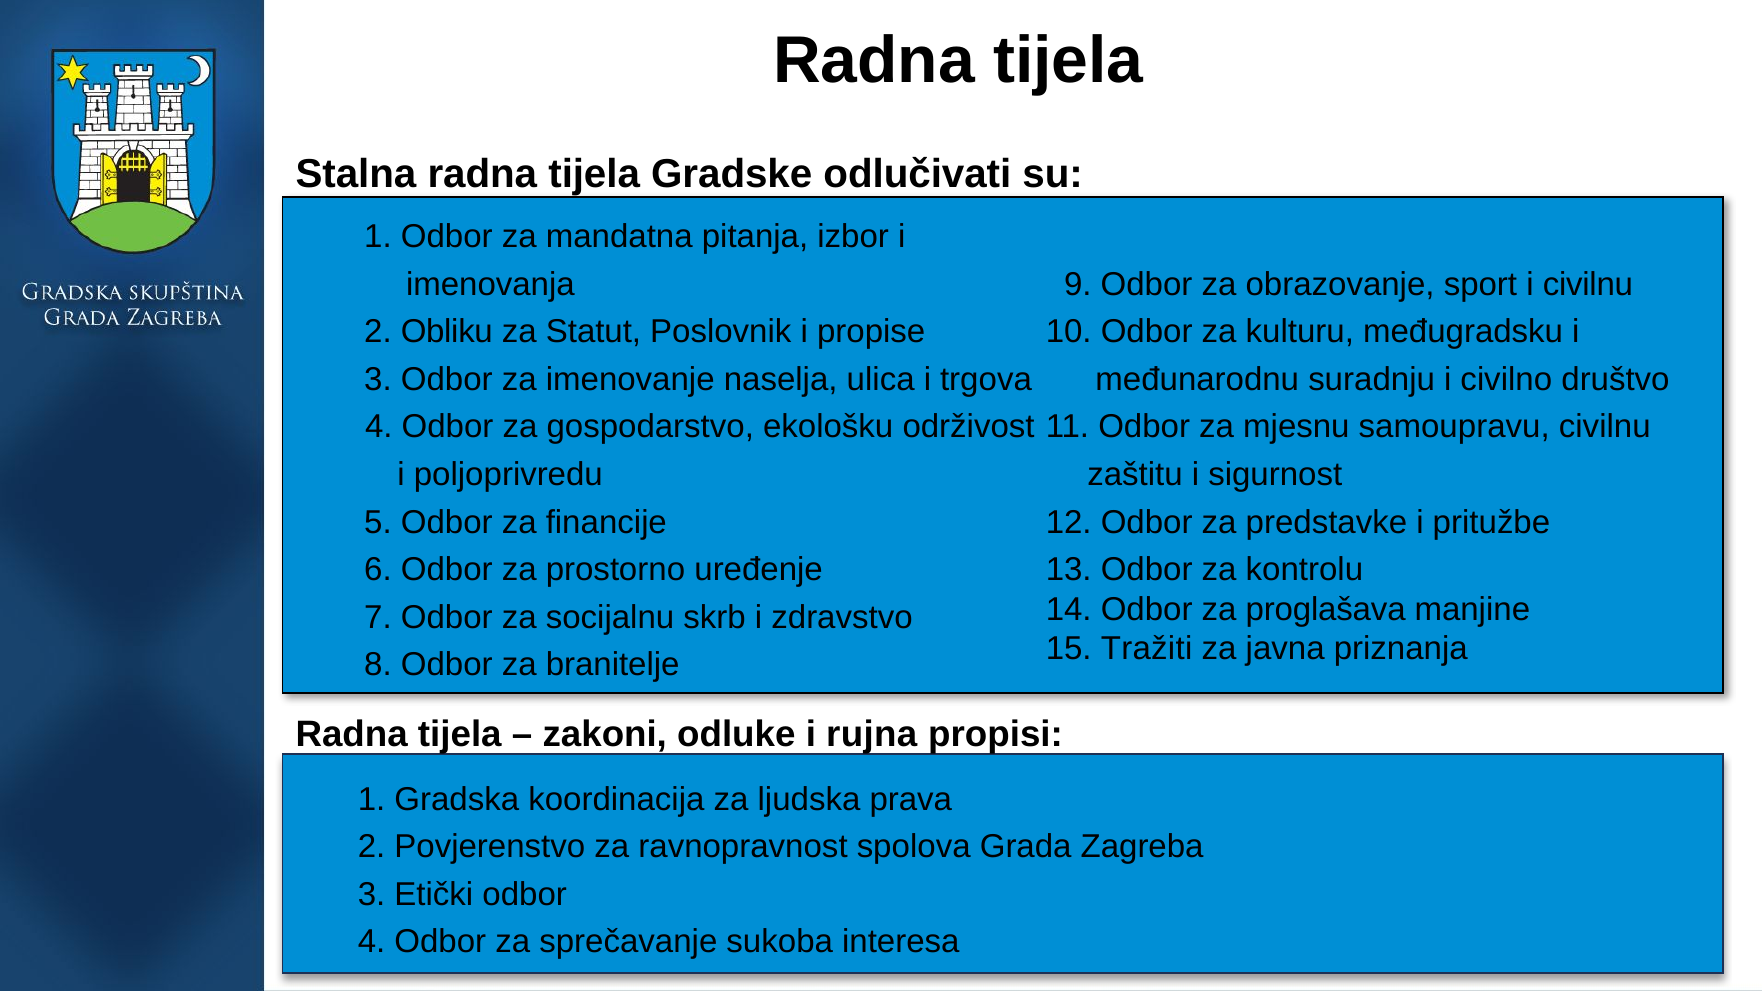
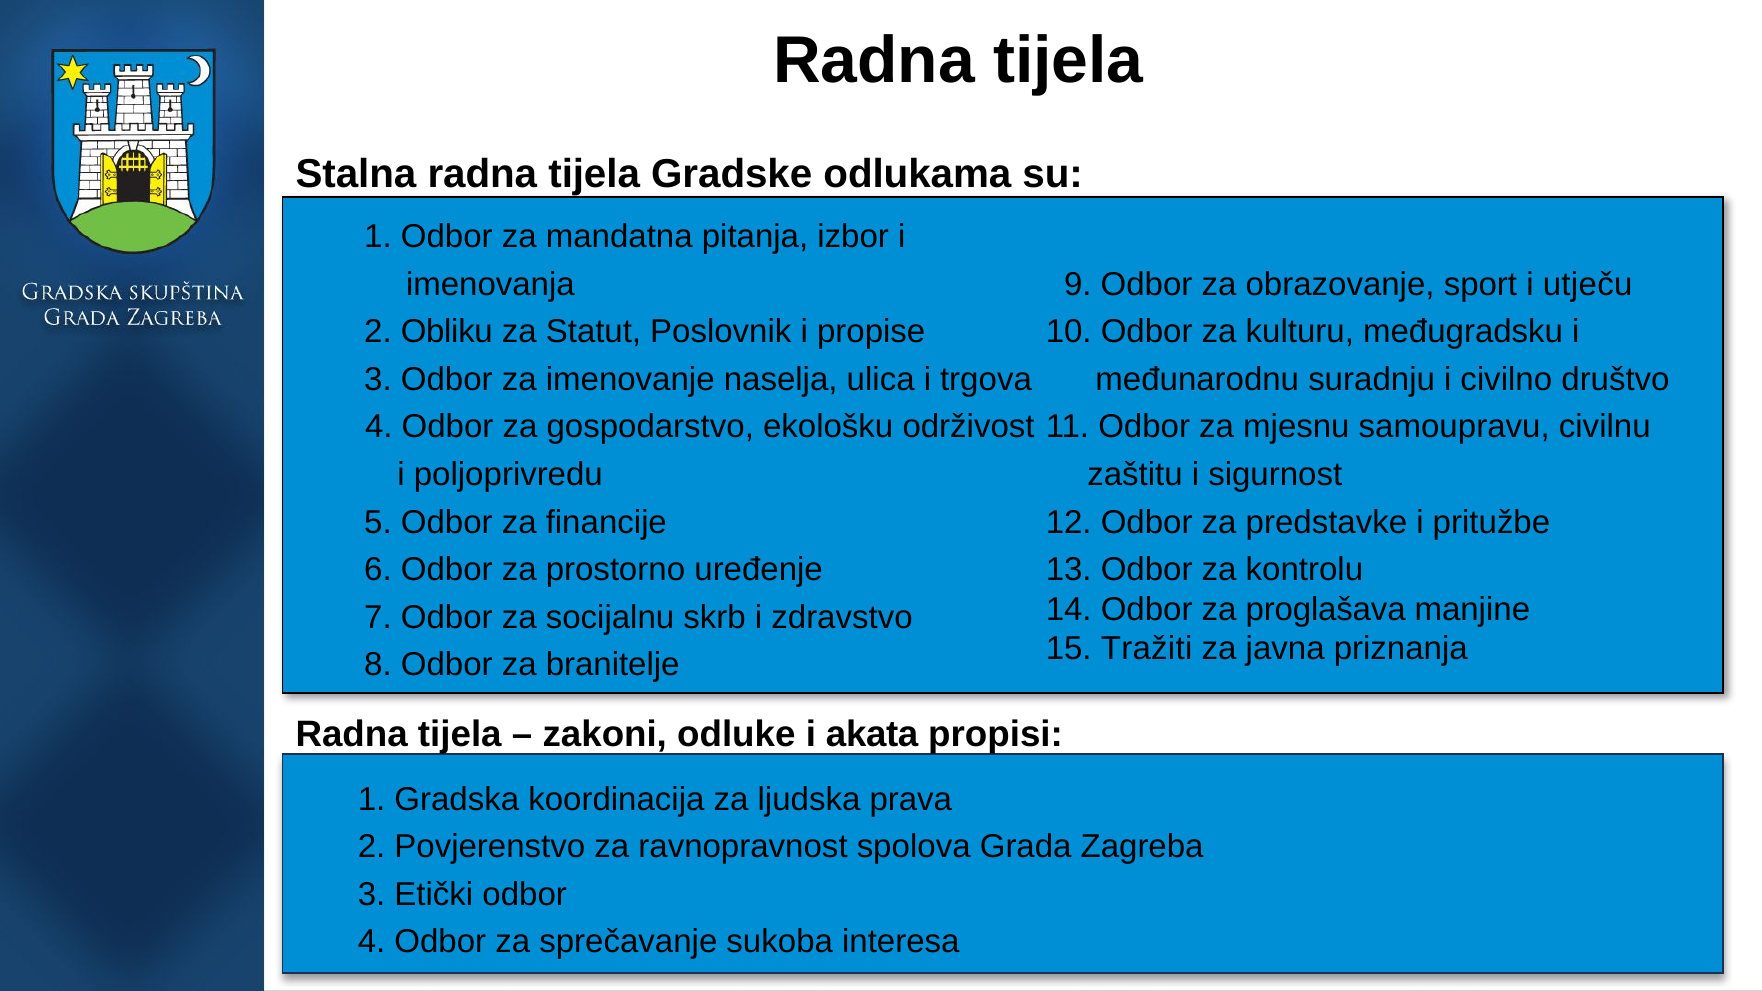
odlučivati: odlučivati -> odlukama (917, 174)
i civilnu: civilnu -> utječu (1588, 284)
rujna: rujna -> akata (872, 734)
